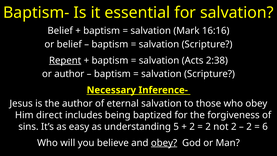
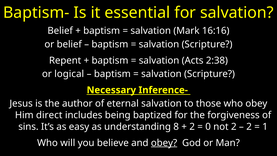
Repent underline: present -> none (65, 60)
or author: author -> logical (69, 74)
5: 5 -> 8 (176, 127)
2: 2 -> 0 (208, 127)
6: 6 -> 1 (265, 127)
